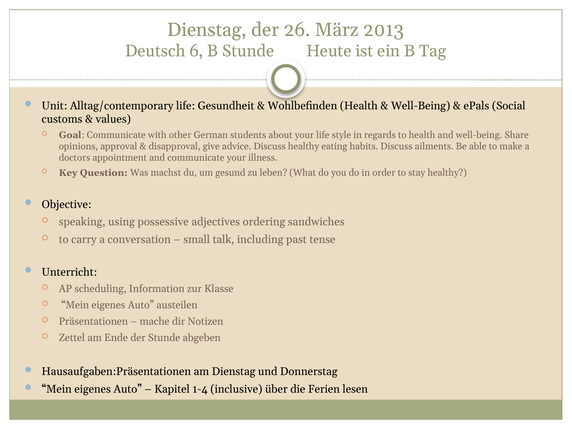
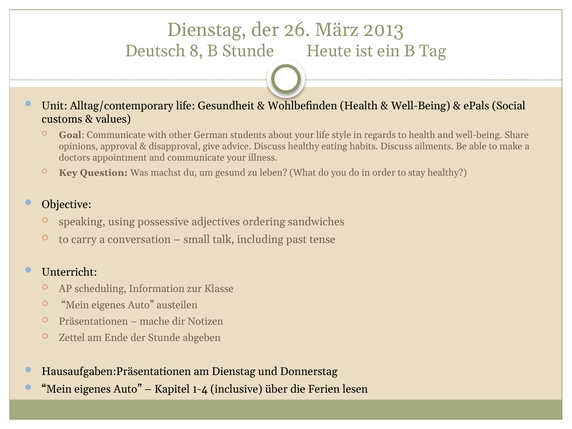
6: 6 -> 8 (196, 51)
